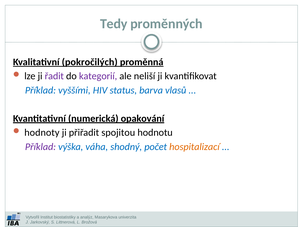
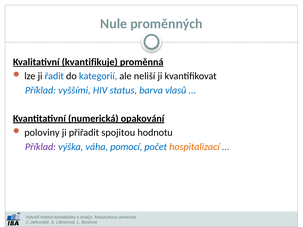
Tedy: Tedy -> Nule (114, 24)
pokročilých: pokročilých -> kvantifikuje (90, 62)
řadit colour: purple -> blue (54, 76)
kategorií colour: purple -> blue (98, 76)
hodnoty: hodnoty -> poloviny (42, 133)
shodný: shodný -> pomocí (126, 147)
